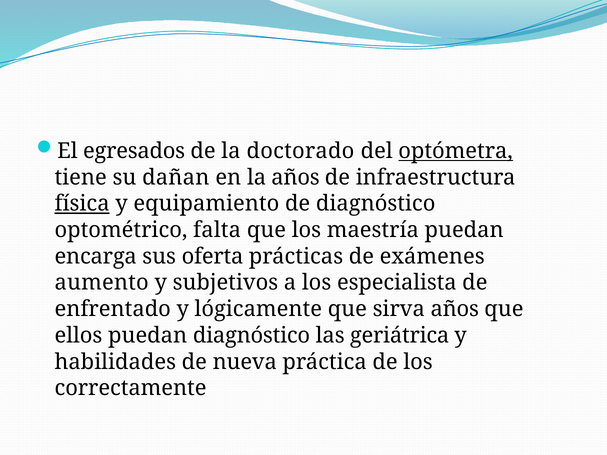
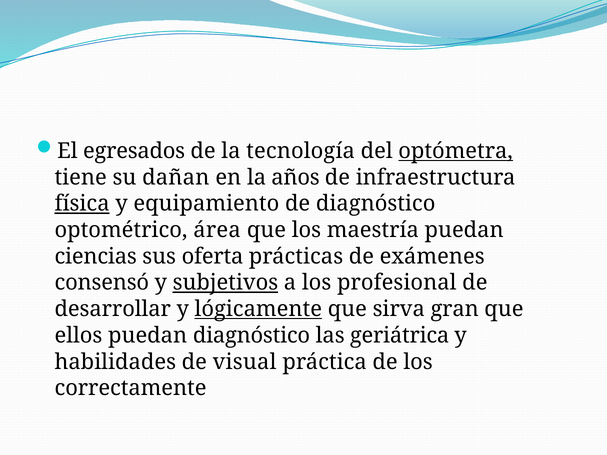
doctorado: doctorado -> tecnología (301, 151)
falta: falta -> área (217, 230)
encarga: encarga -> ciencias (96, 257)
aumento: aumento -> consensó (102, 283)
subjetivos underline: none -> present (225, 283)
especialista: especialista -> profesional (397, 283)
enfrentado: enfrentado -> desarrollar (113, 309)
lógicamente underline: none -> present (258, 309)
sirva años: años -> gran (455, 309)
nueva: nueva -> visual (245, 362)
